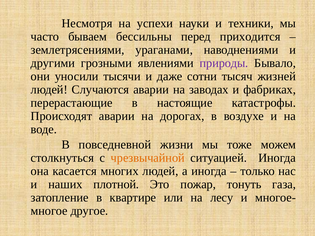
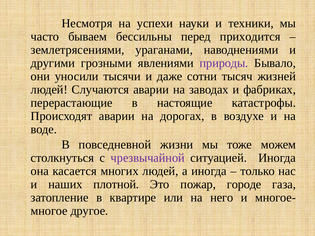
чрезвычайной colour: orange -> purple (148, 158)
тонуть: тонуть -> городе (244, 185)
лесу: лесу -> него (222, 198)
